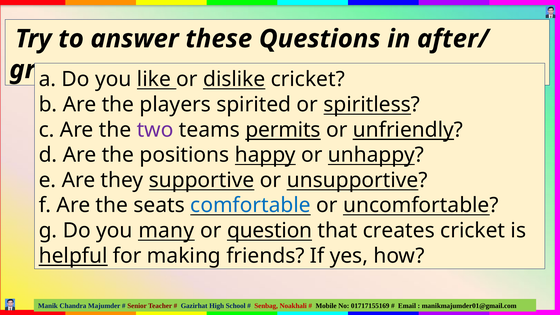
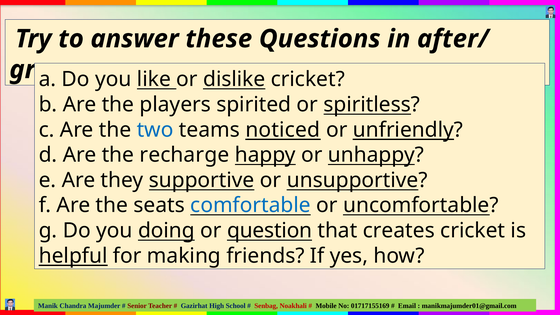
two colour: purple -> blue (155, 130)
permits: permits -> noticed (283, 130)
positions: positions -> recharge (184, 155)
many: many -> doing (166, 231)
